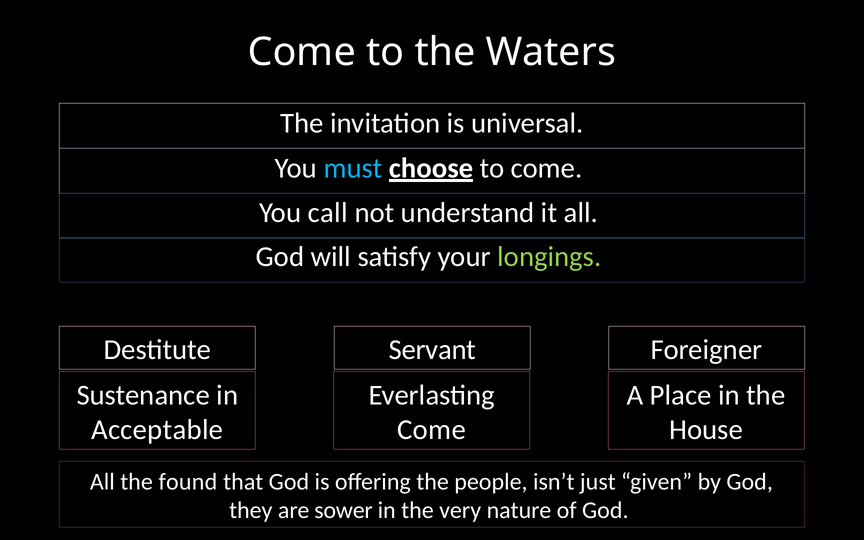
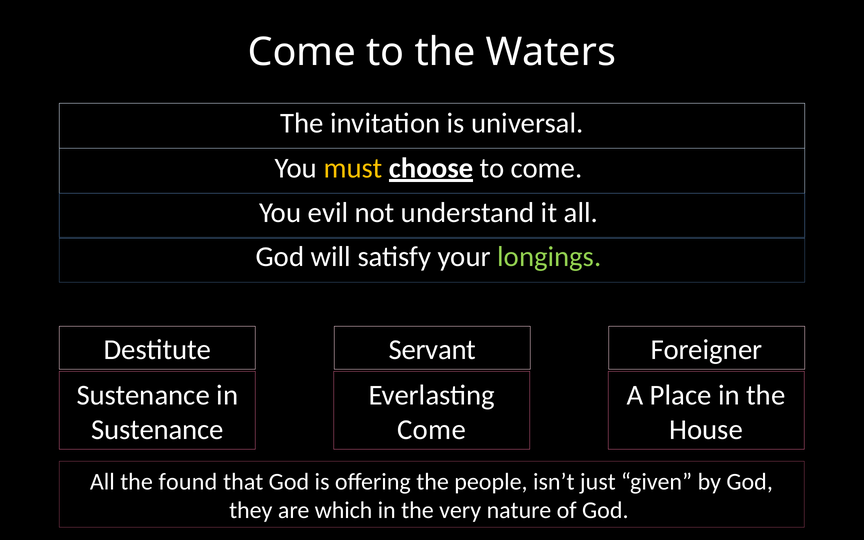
must colour: light blue -> yellow (353, 168)
call: call -> evil (328, 213)
Acceptable: Acceptable -> Sustenance (157, 430)
sower: sower -> which (343, 510)
